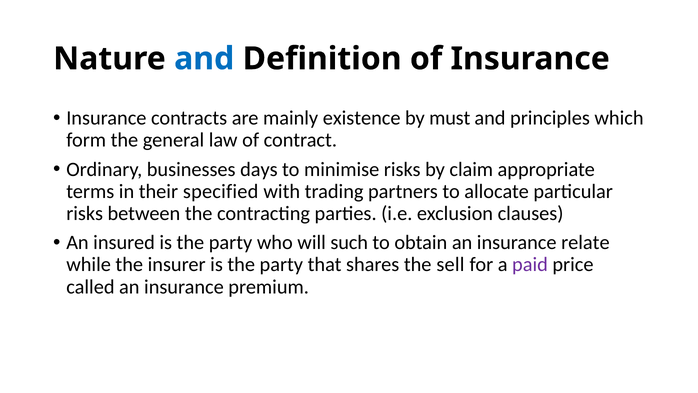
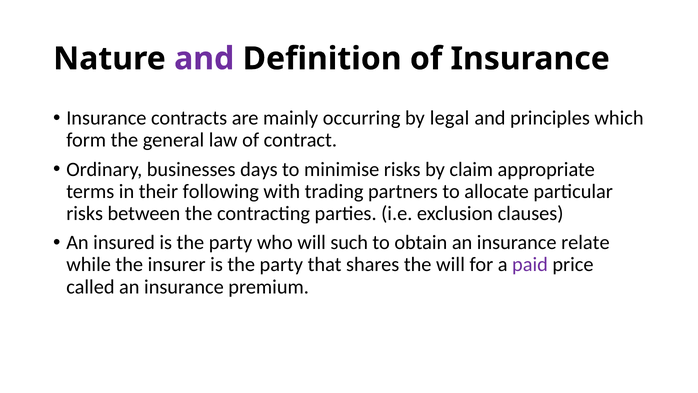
and colour: blue -> purple (204, 59)
existence: existence -> occurring (362, 118)
must: must -> legal (450, 118)
specified: specified -> following (221, 191)
the sell: sell -> will (451, 265)
